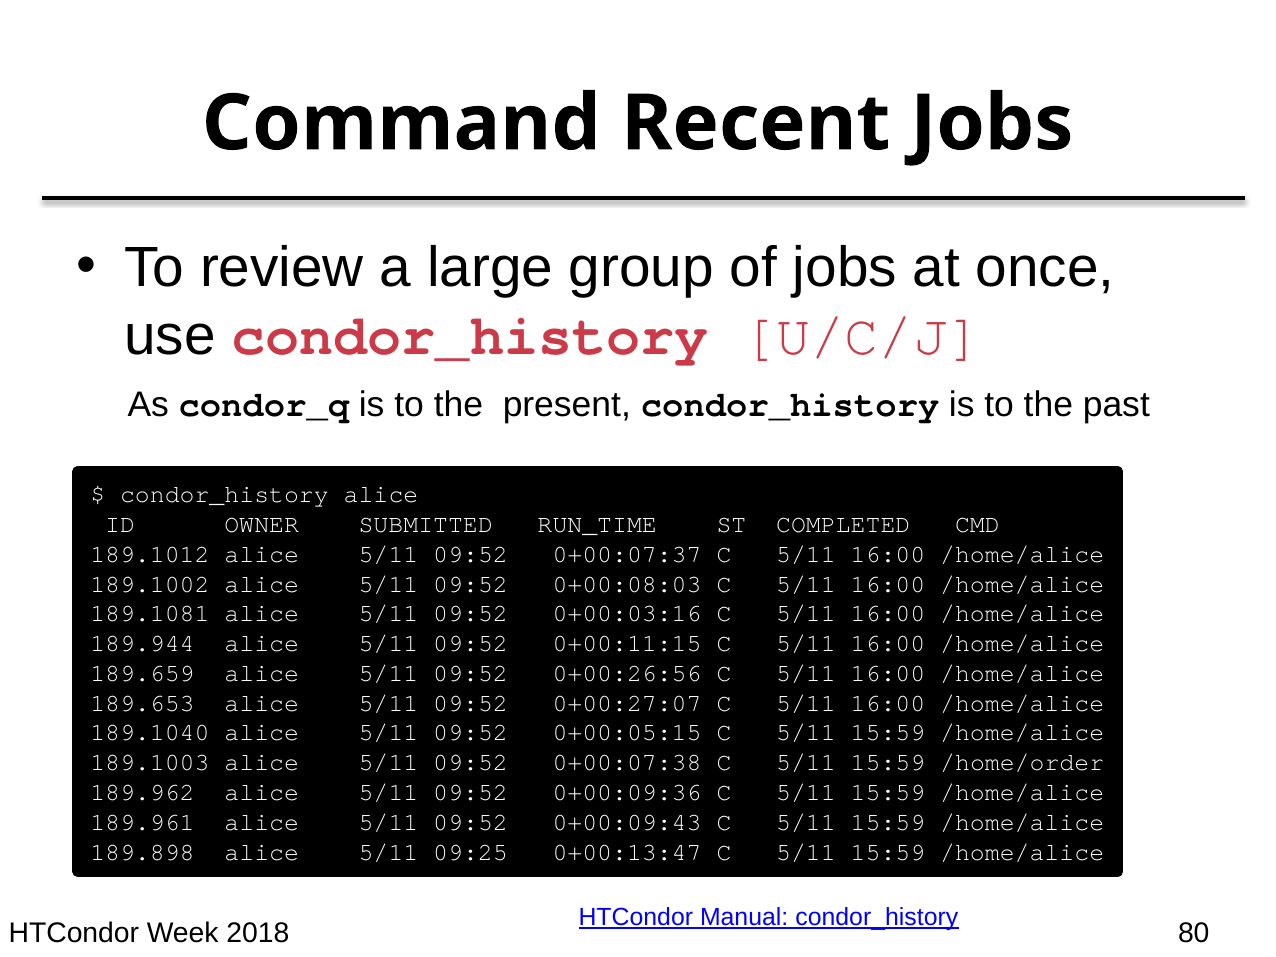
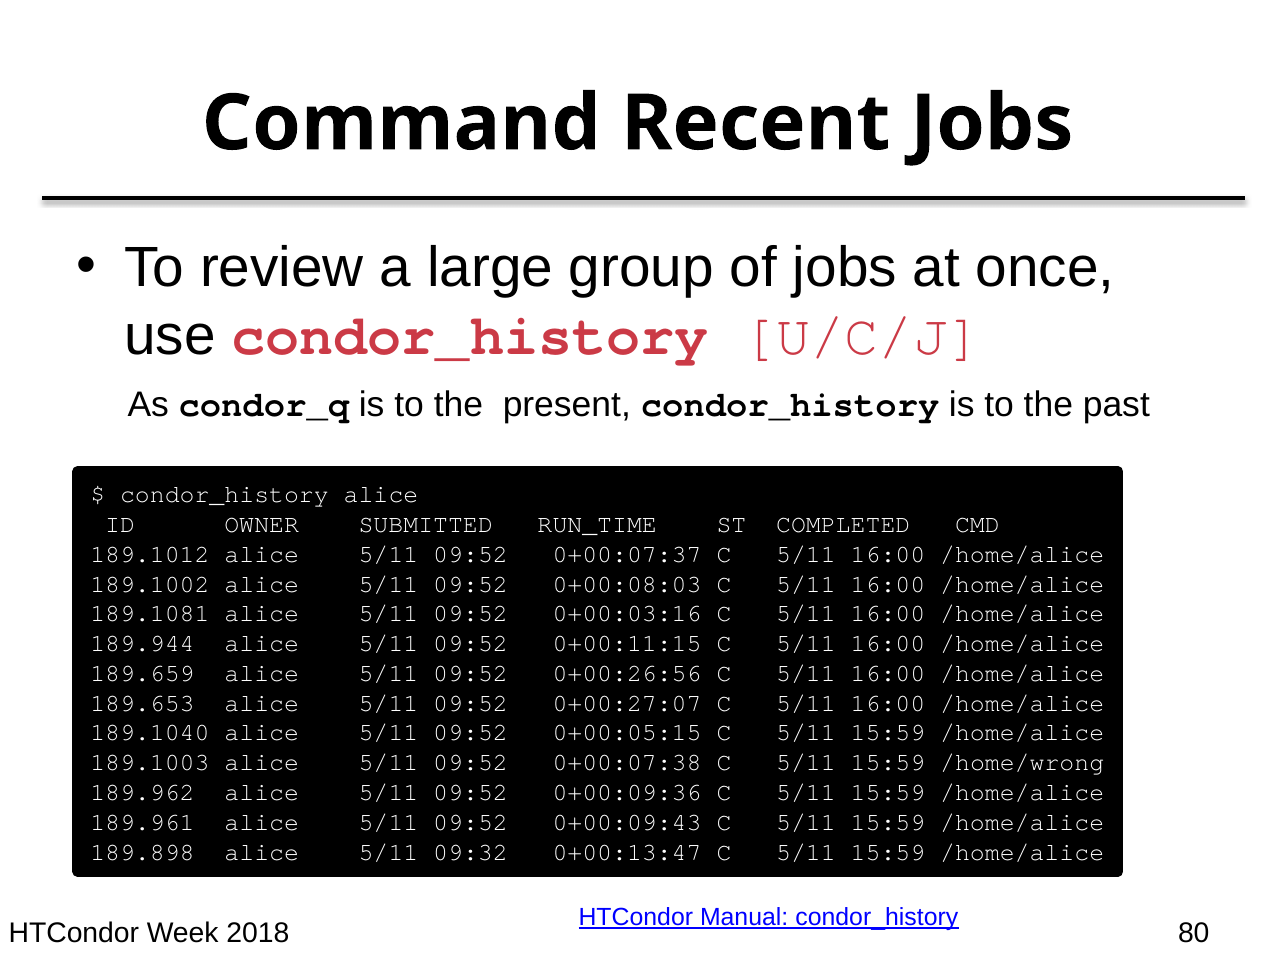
/home/order: /home/order -> /home/wrong (1022, 763)
09:25: 09:25 -> 09:32 (470, 852)
